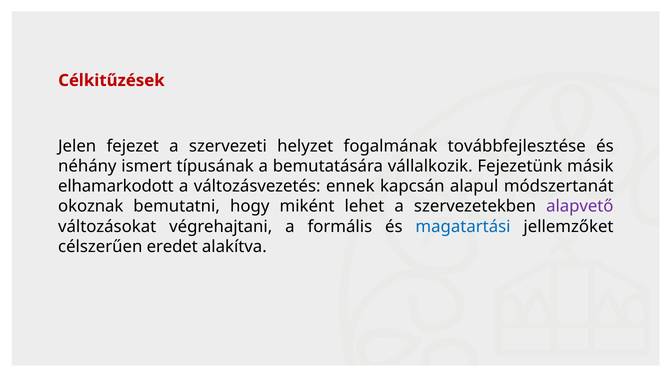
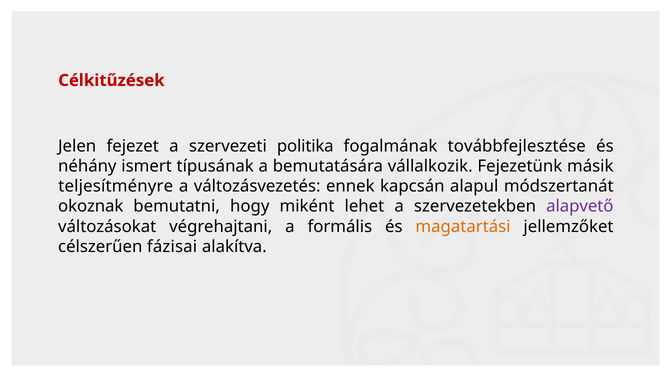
helyzet: helyzet -> politika (305, 146)
elhamarkodott: elhamarkodott -> teljesítményre (116, 187)
magatartási colour: blue -> orange (463, 227)
eredet: eredet -> fázisai (172, 247)
